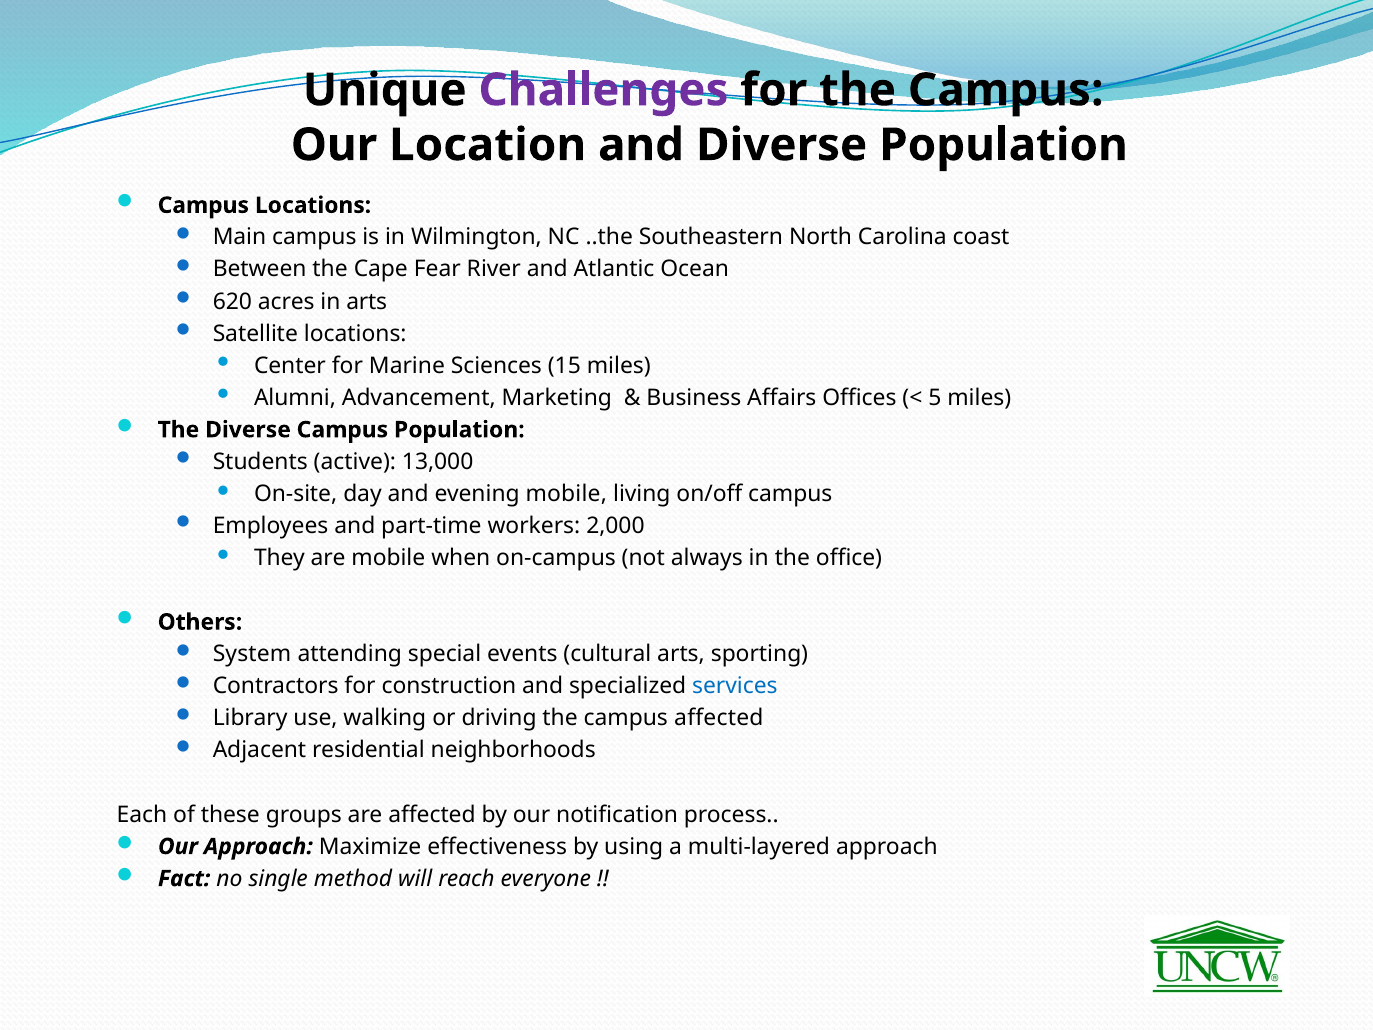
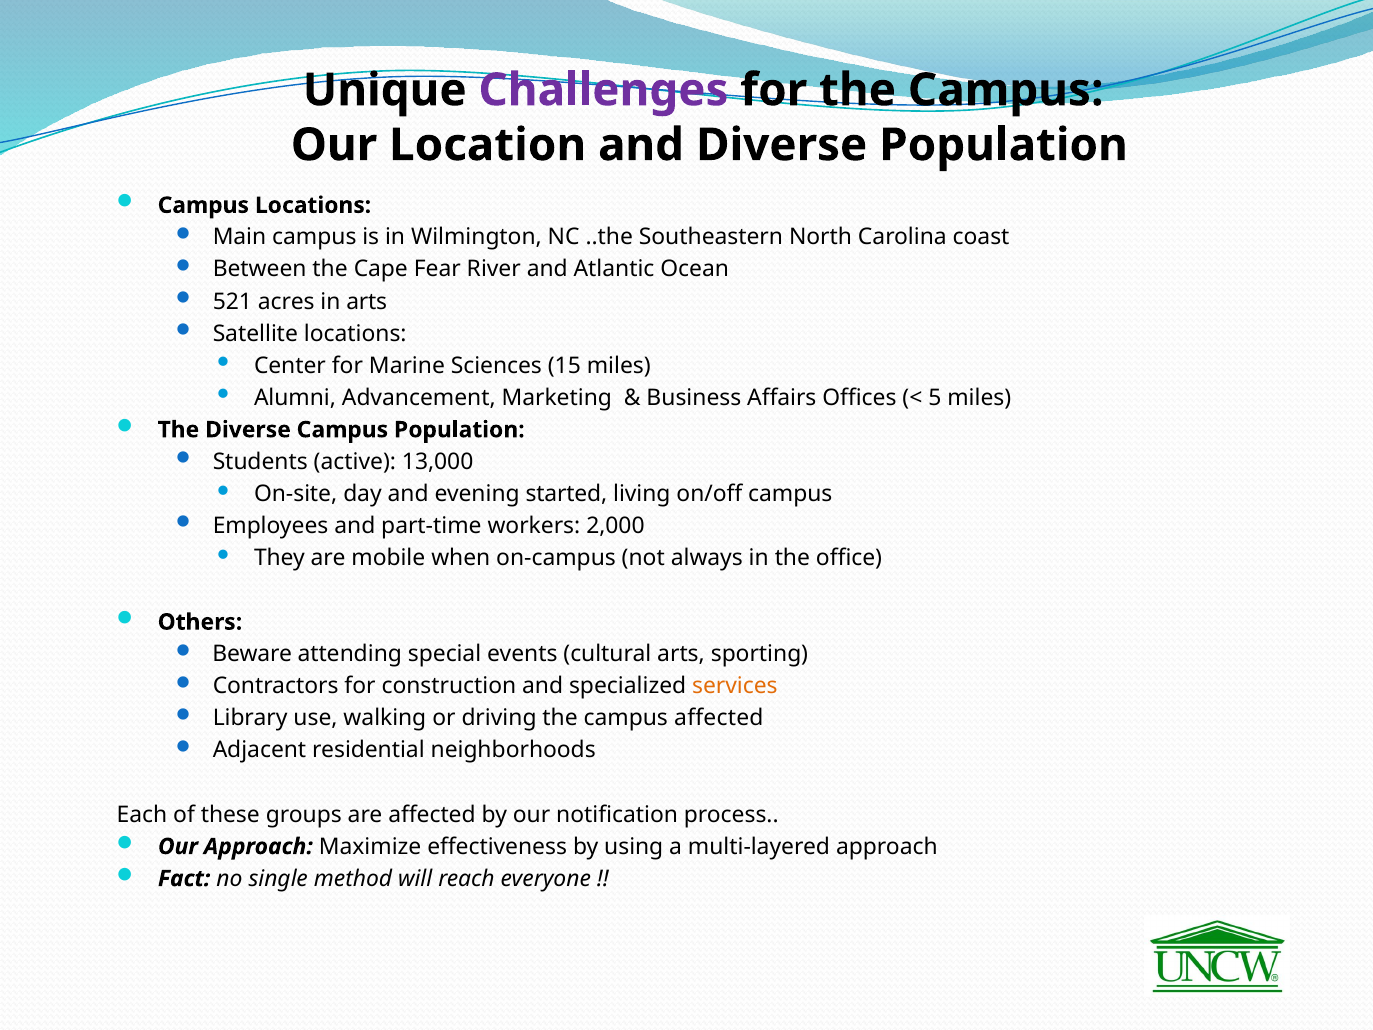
620: 620 -> 521 (232, 301)
evening mobile: mobile -> started (566, 494)
System: System -> Beware (252, 654)
services colour: blue -> orange (735, 686)
